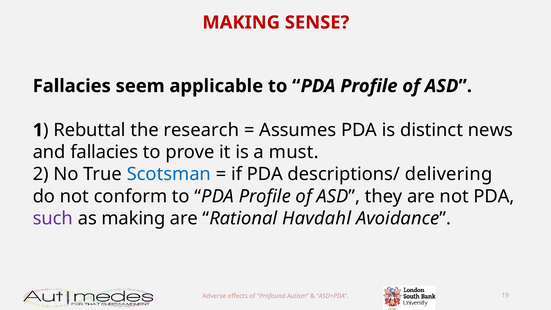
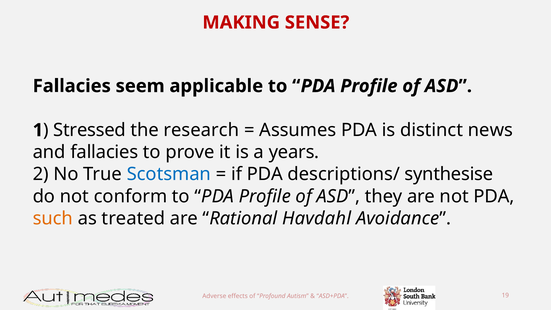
Rebuttal: Rebuttal -> Stressed (90, 130)
must: must -> years (294, 152)
delivering: delivering -> synthesise (449, 174)
such colour: purple -> orange (53, 218)
as making: making -> treated (133, 218)
